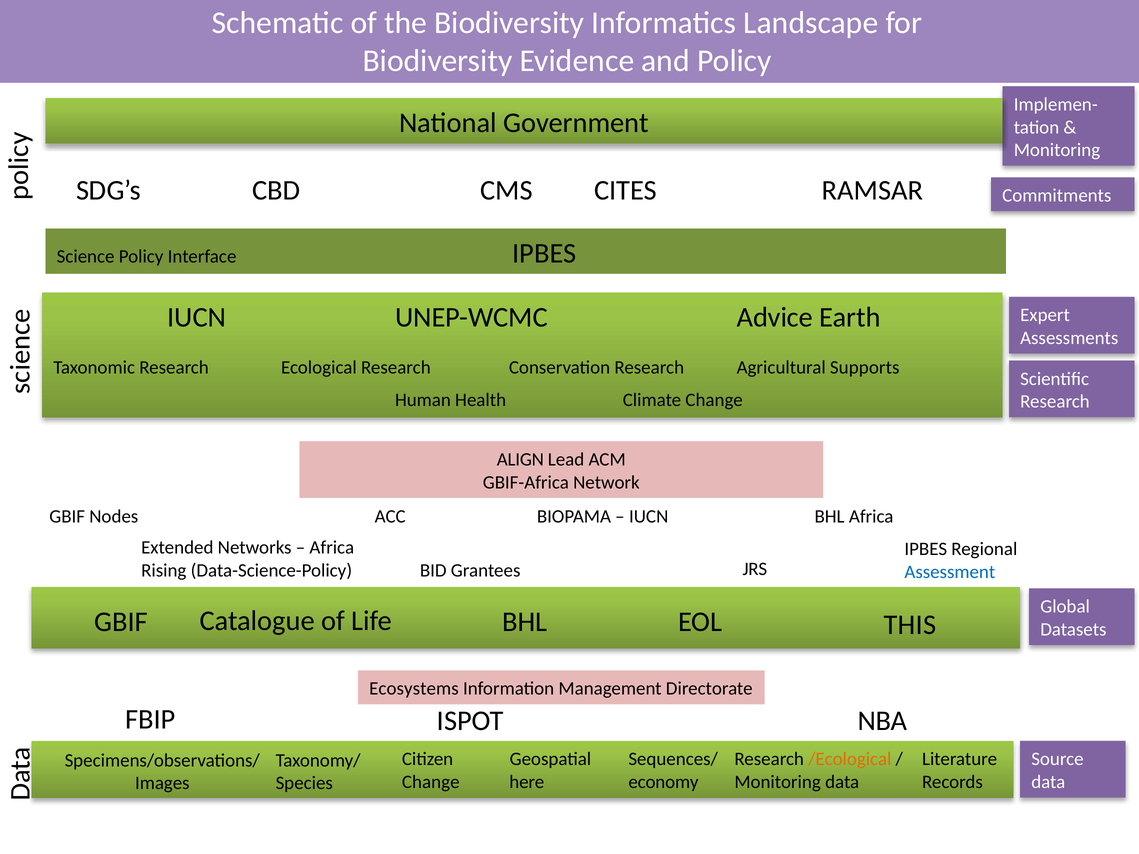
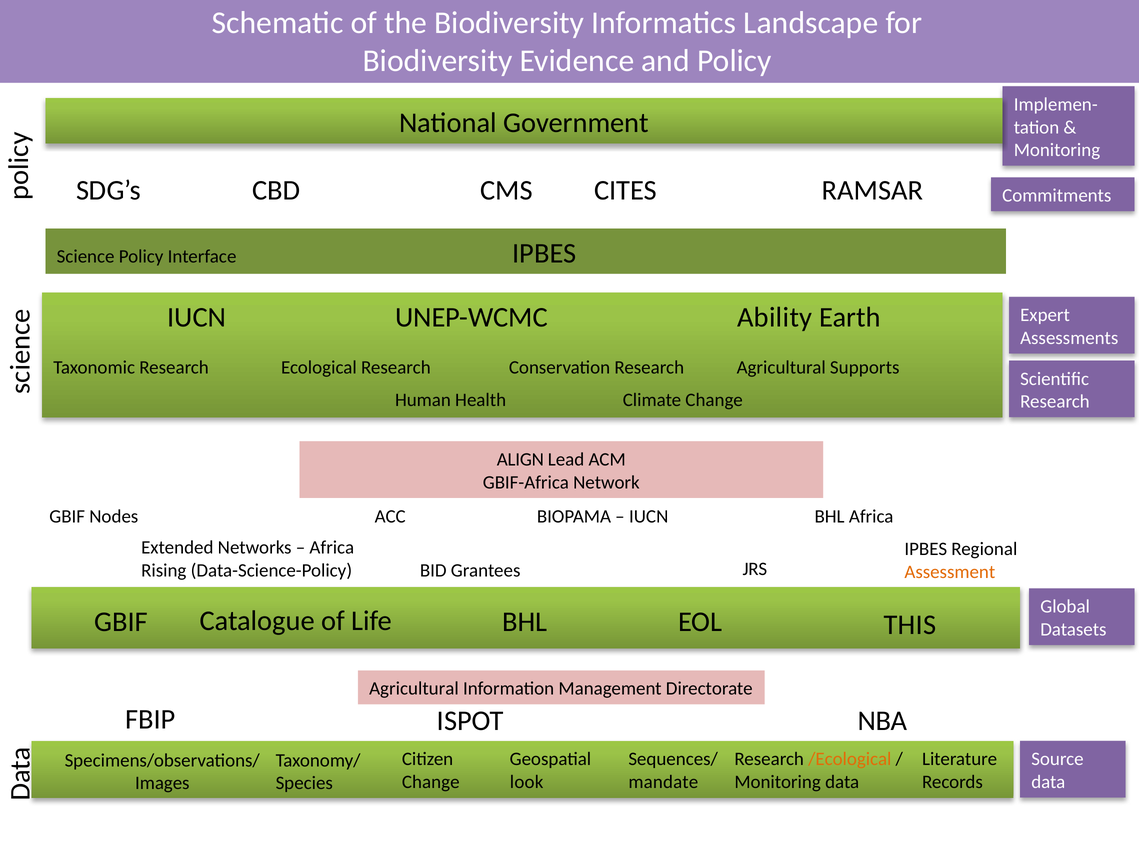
Advice: Advice -> Ability (775, 317)
Assessment colour: blue -> orange (950, 572)
Ecosystems: Ecosystems -> Agricultural (414, 689)
here: here -> look (527, 782)
economy: economy -> mandate (663, 782)
